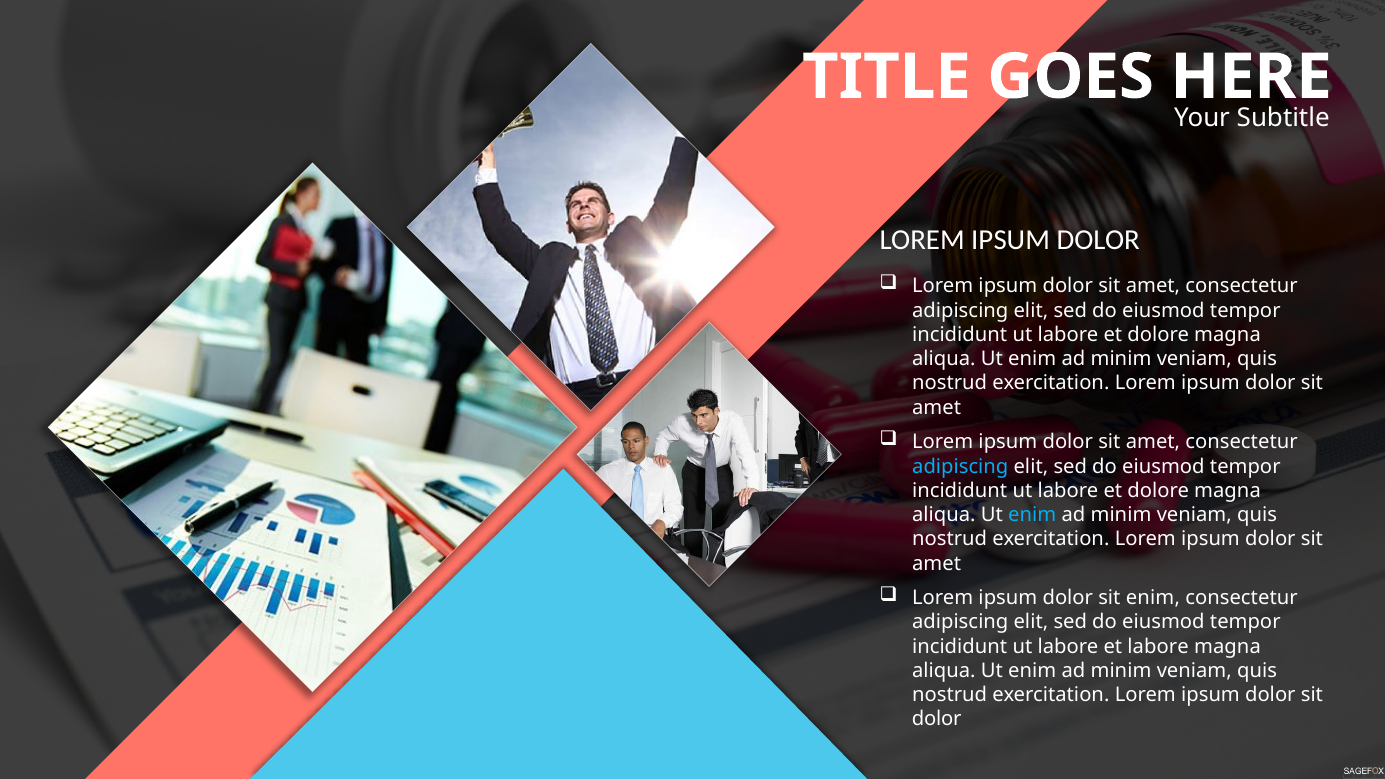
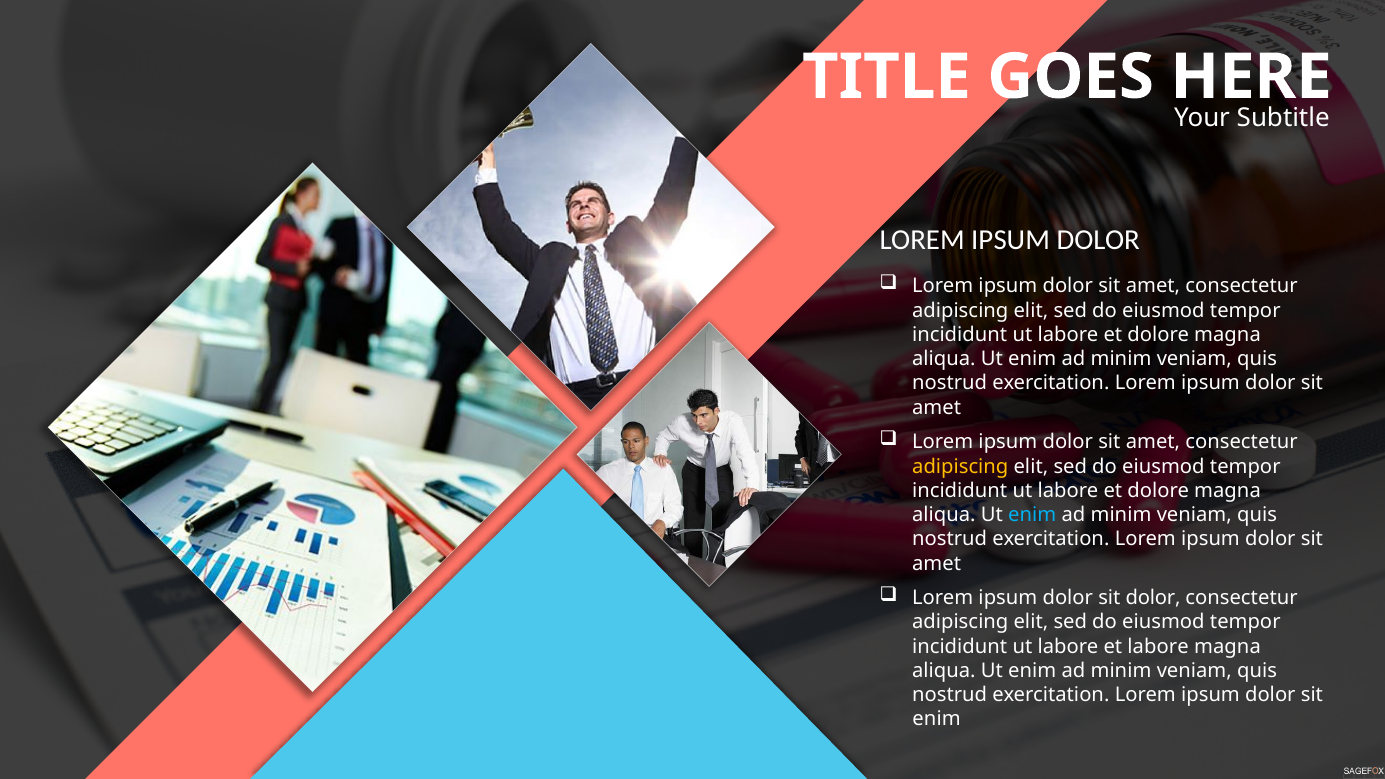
adipiscing colour: light blue -> yellow (960, 466)
sit enim: enim -> dolor (1153, 598)
dolor: dolor -> enim (937, 719)
